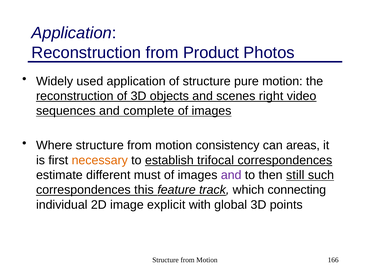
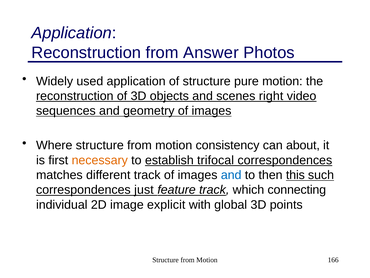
Product: Product -> Answer (211, 53)
complete: complete -> geometry (149, 111)
areas: areas -> about (303, 145)
estimate: estimate -> matches (59, 175)
different must: must -> track (147, 175)
and colour: purple -> blue (231, 175)
still: still -> this (295, 175)
this: this -> just (144, 190)
